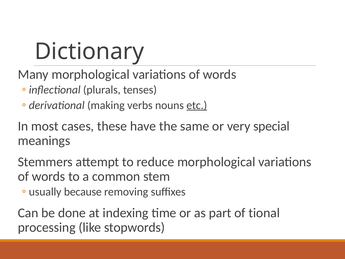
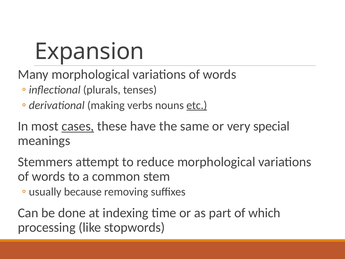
Dictionary: Dictionary -> Expansion (89, 52)
cases underline: none -> present (78, 126)
tional: tional -> which (264, 213)
